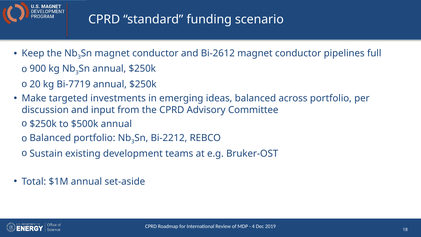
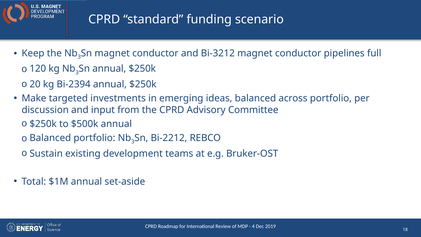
Bi-2612: Bi-2612 -> Bi-3212 (218, 53)
900: 900 -> 120 (38, 69)
Bi-7719: Bi-7719 -> Bi-2394 (74, 84)
